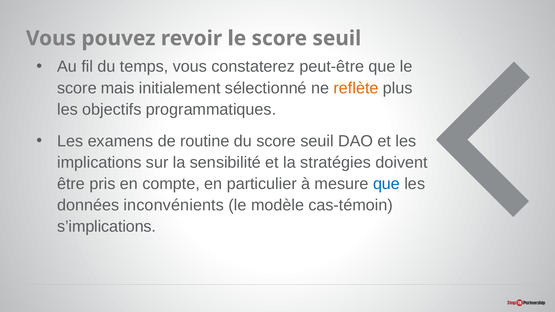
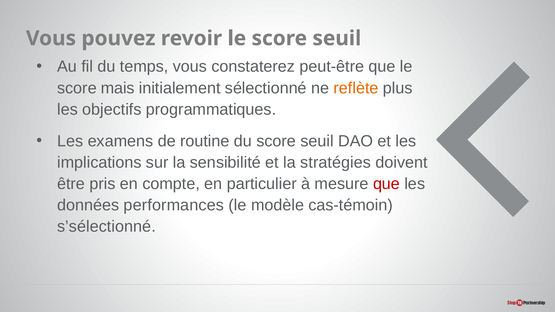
que colour: blue -> red (386, 184)
inconvénients: inconvénients -> performances (174, 205)
s’implications: s’implications -> s’sélectionné (107, 227)
